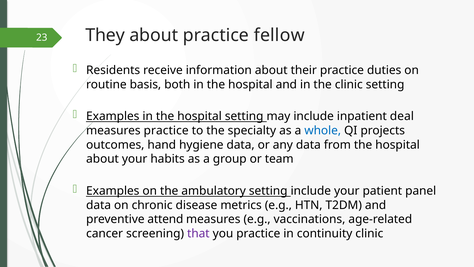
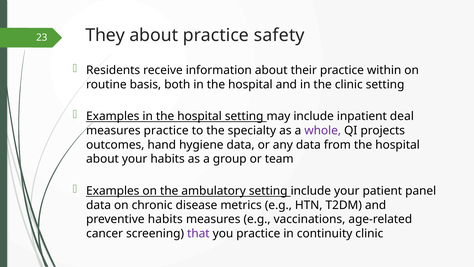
fellow: fellow -> safety (279, 35)
duties: duties -> within (384, 70)
whole colour: blue -> purple (323, 130)
preventive attend: attend -> habits (165, 219)
